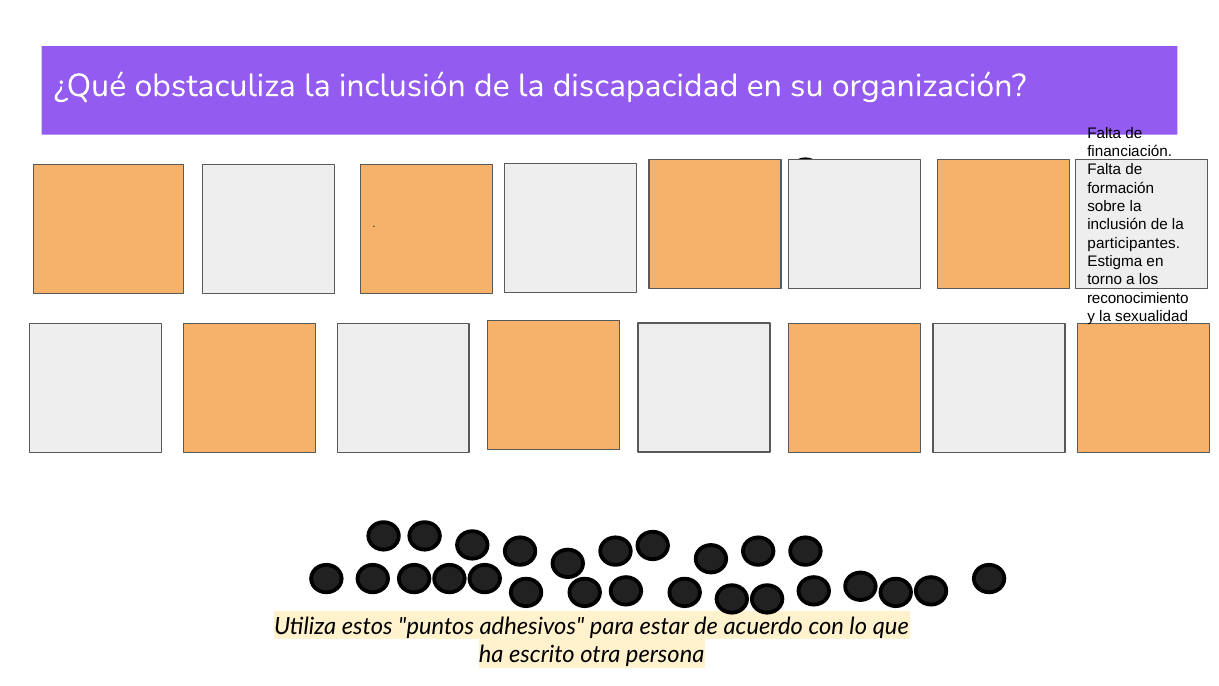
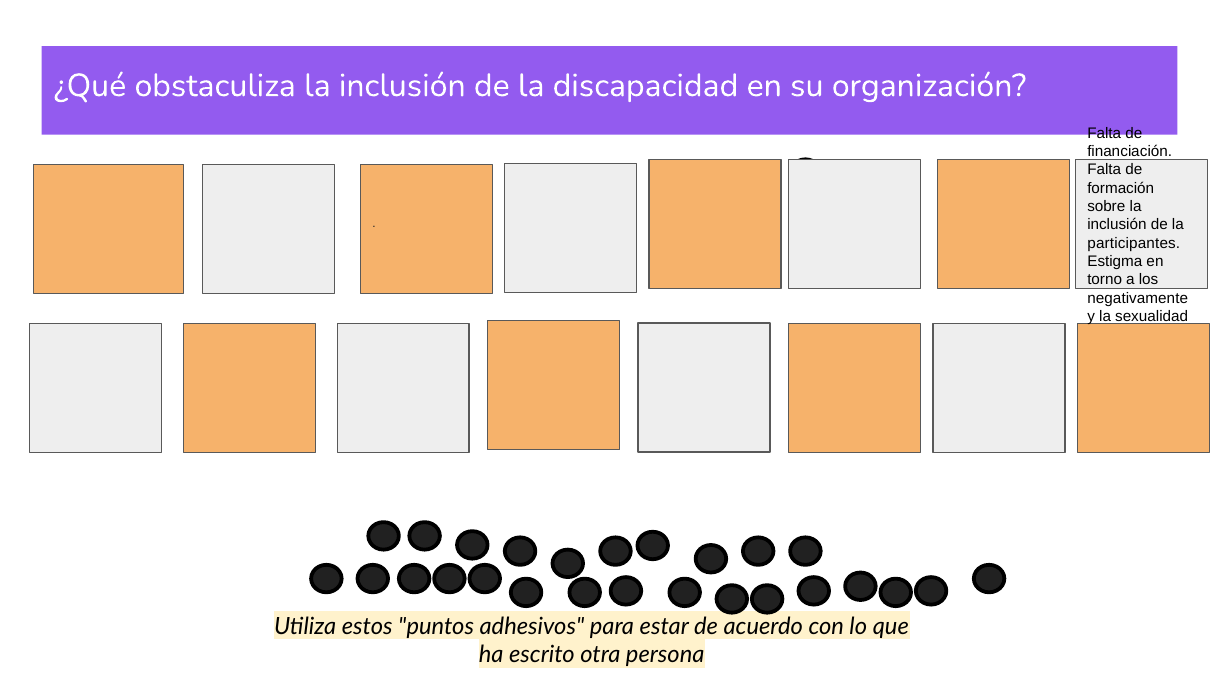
reconocimiento: reconocimiento -> negativamente (1138, 298)
